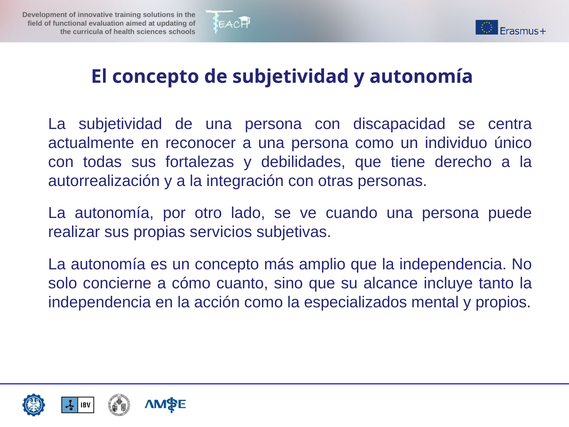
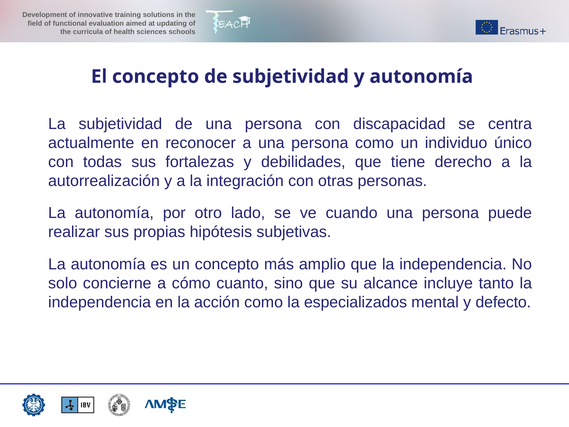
servicios: servicios -> hipótesis (221, 232)
propios: propios -> defecto (503, 302)
